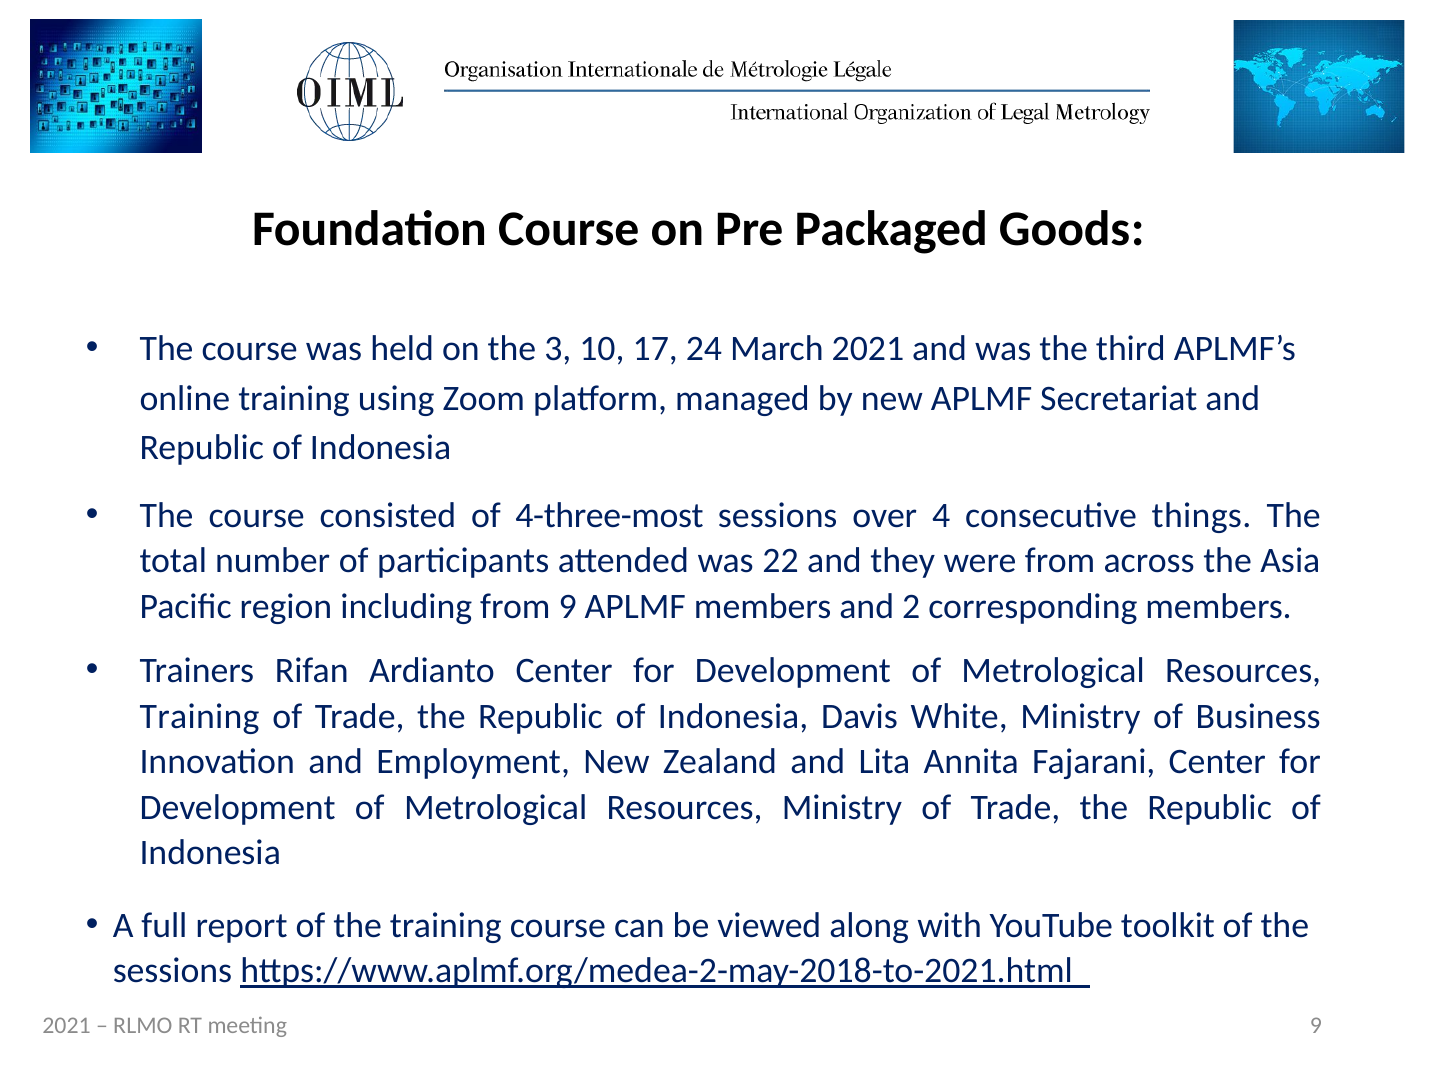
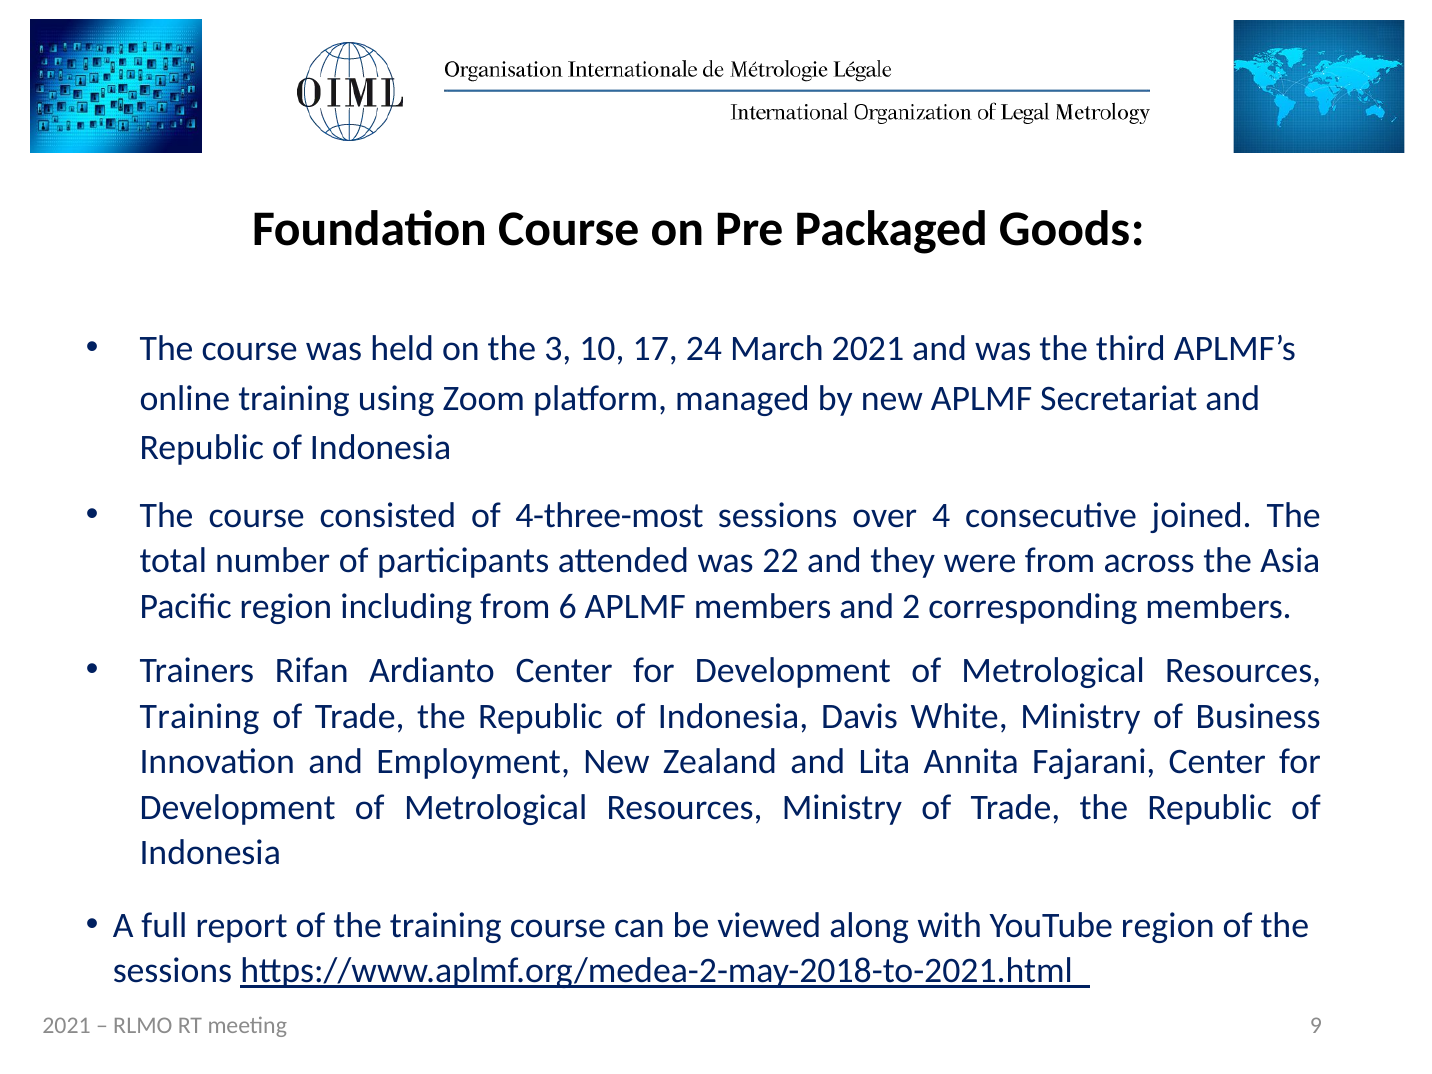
things: things -> joined (1202, 515)
from 9: 9 -> 6 (568, 606)
YouTube toolkit: toolkit -> region (1168, 925)
